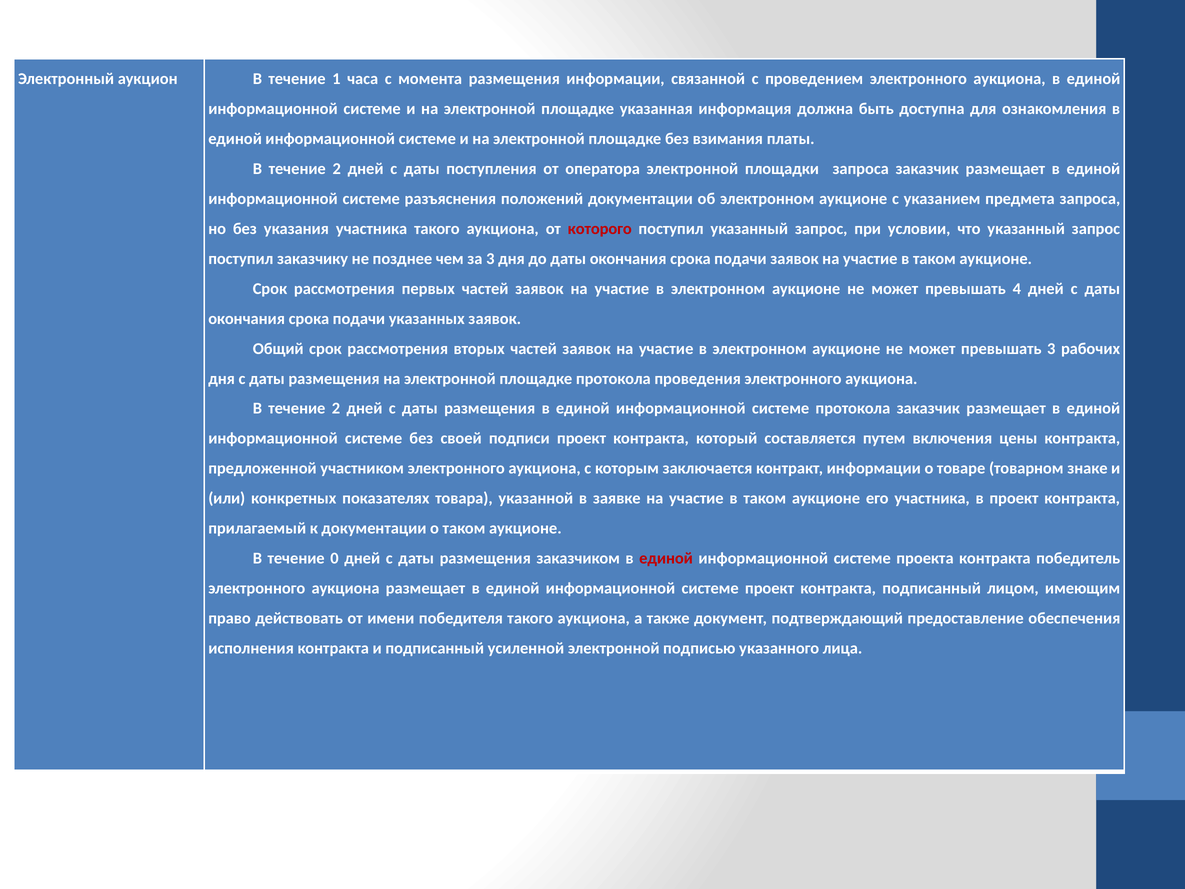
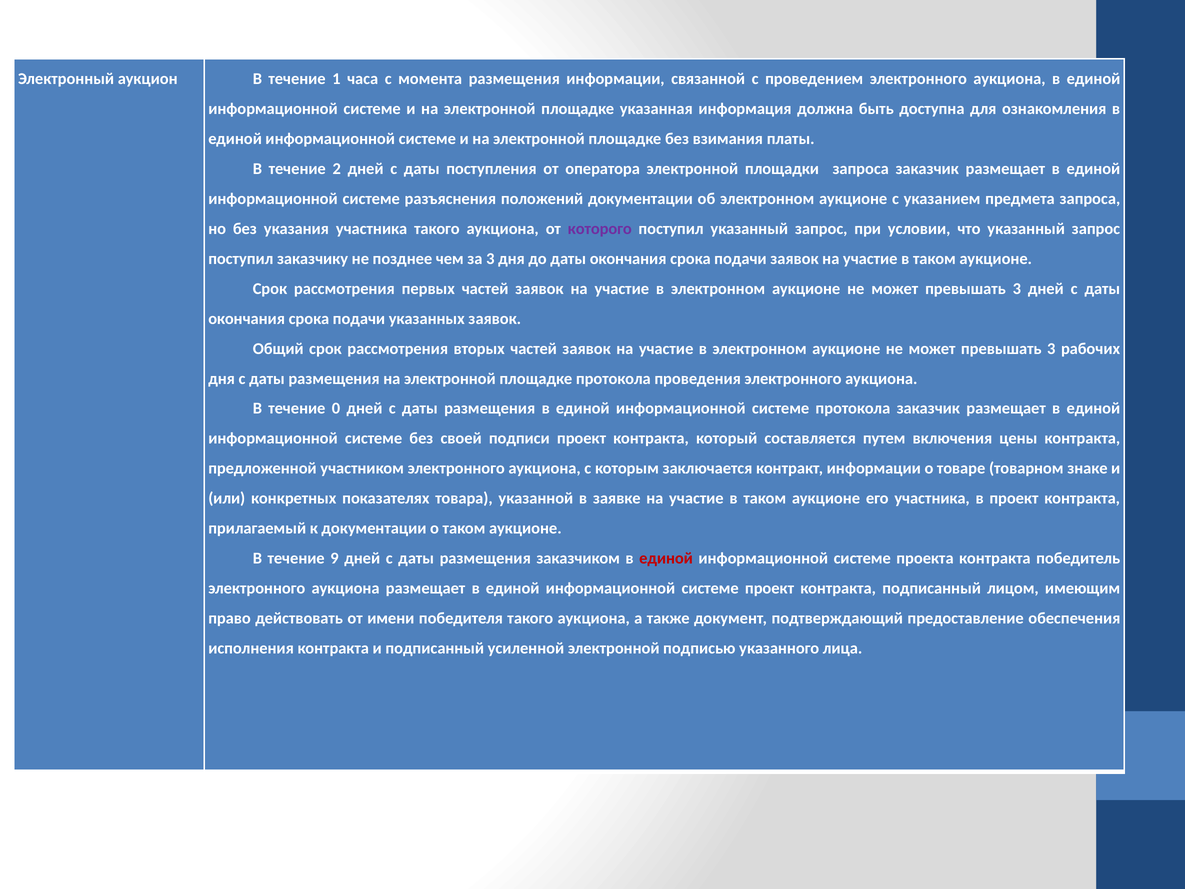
которого colour: red -> purple (600, 229)
4: 4 -> 3 (1017, 289)
2: 2 -> 0 (336, 408)
0: 0 -> 9 (335, 558)
